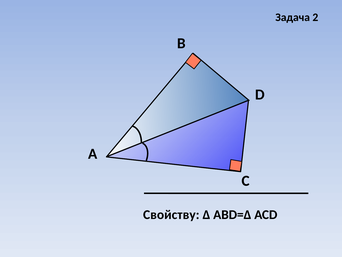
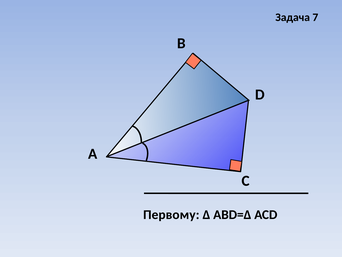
2: 2 -> 7 (315, 17)
Свойству: Свойству -> Первому (171, 214)
